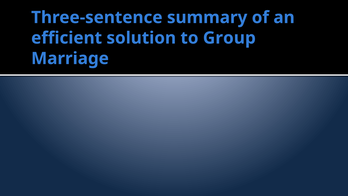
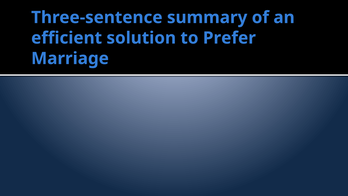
Group: Group -> Prefer (229, 38)
